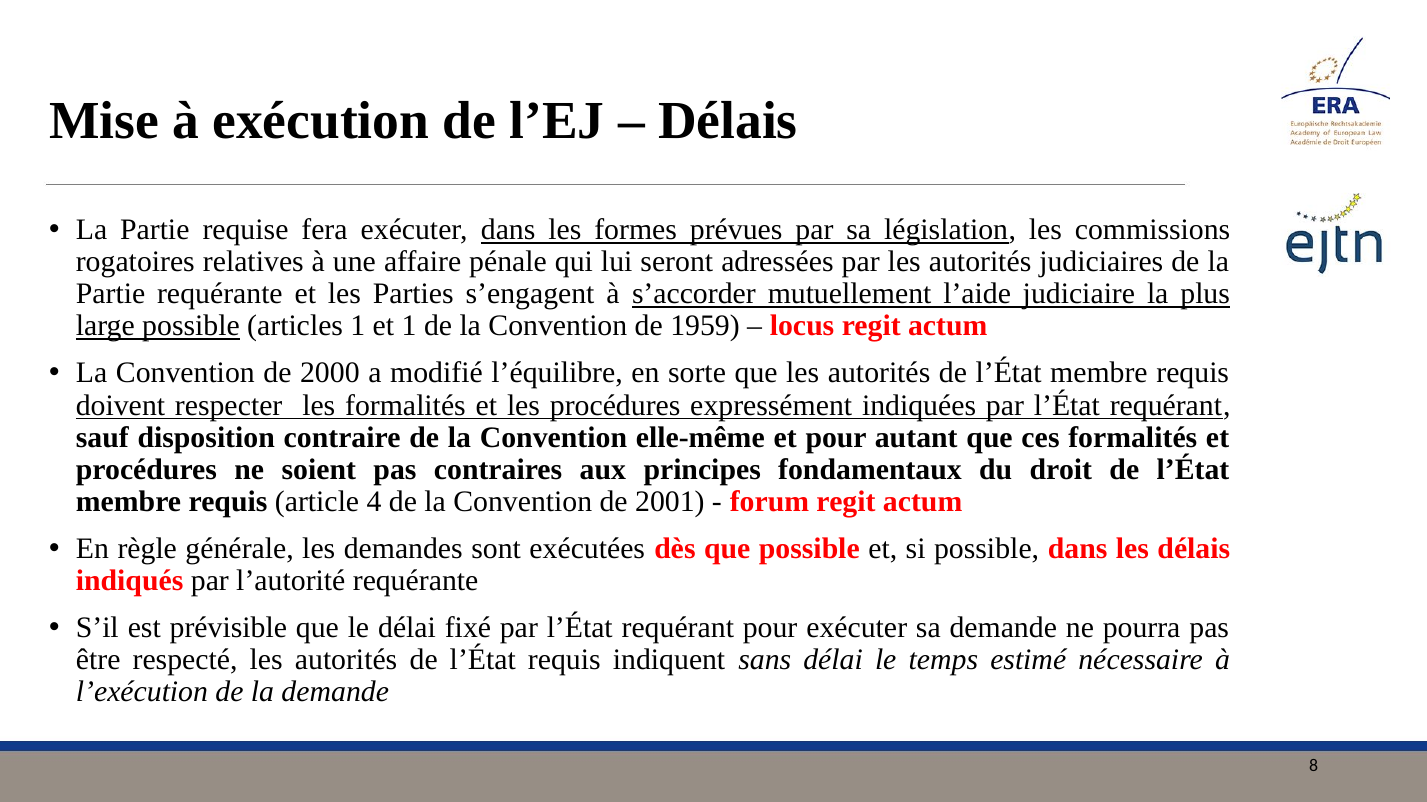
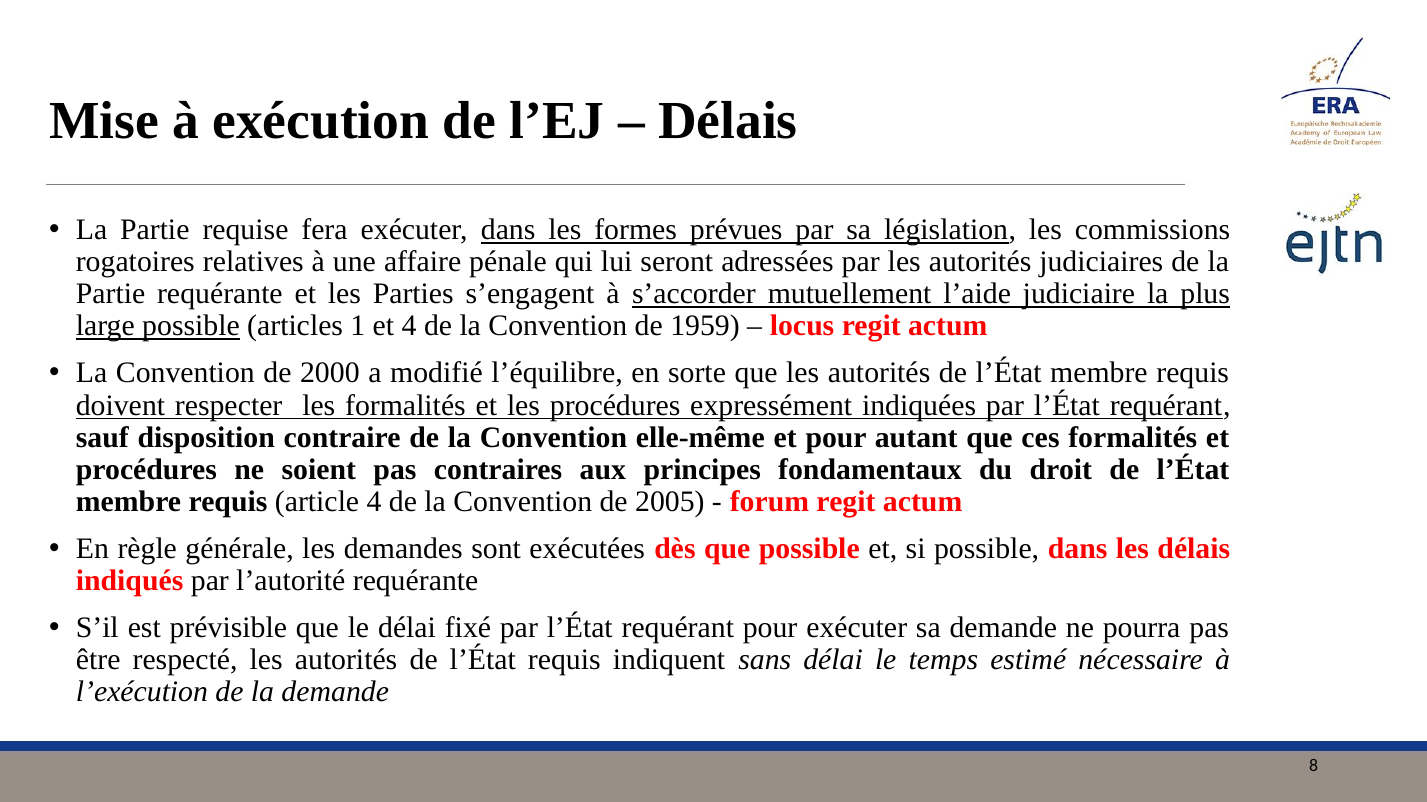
et 1: 1 -> 4 (409, 326)
2001: 2001 -> 2005 (670, 502)
